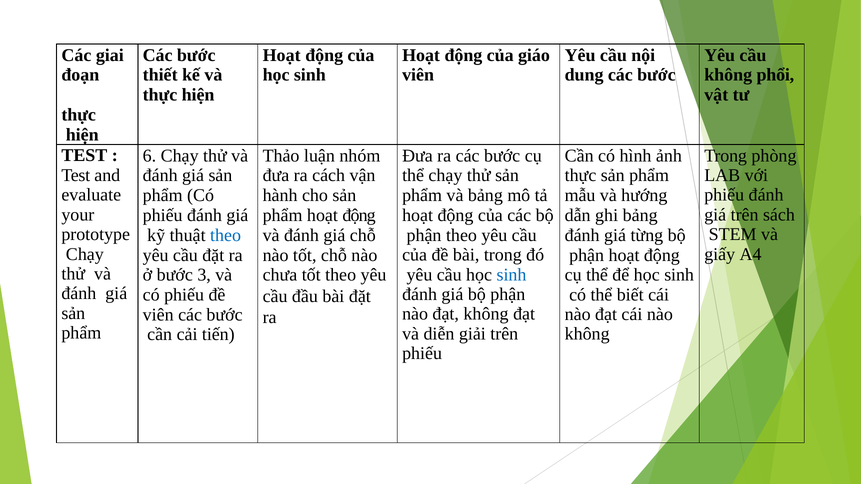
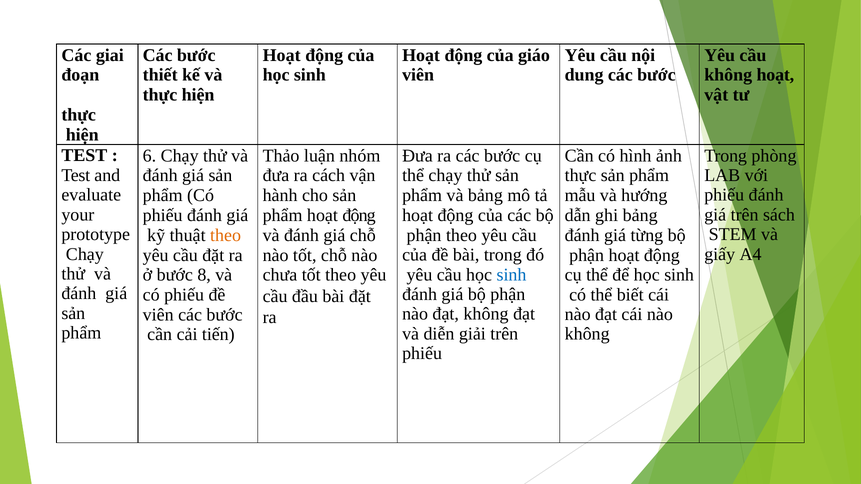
không phổi: phổi -> hoạt (775, 75)
theo colour: blue -> orange (226, 235)
3: 3 -> 8 (204, 275)
